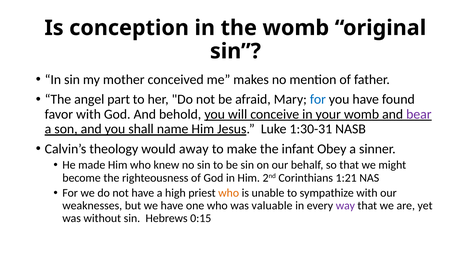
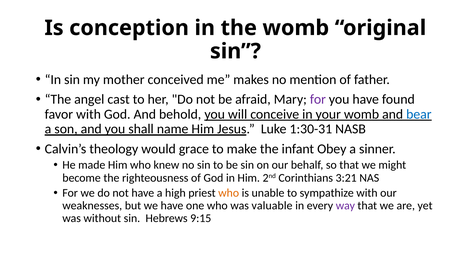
part: part -> cast (119, 99)
for colour: blue -> purple (318, 99)
bear colour: purple -> blue (419, 114)
away: away -> grace (194, 149)
1:21: 1:21 -> 3:21 (346, 178)
0:15: 0:15 -> 9:15 (201, 218)
